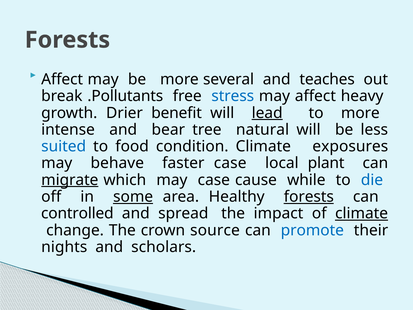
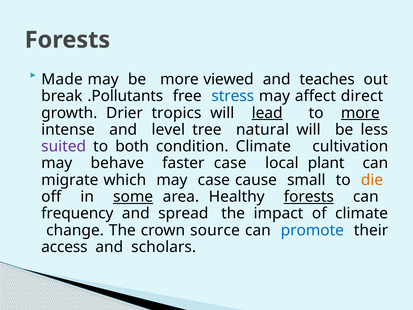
Affect: Affect -> Made (62, 79)
several: several -> viewed (229, 79)
heavy: heavy -> direct (362, 96)
benefit: benefit -> tropics (176, 113)
more underline: none -> present (360, 113)
bear: bear -> level (168, 130)
suited colour: blue -> purple (64, 146)
food: food -> both (132, 146)
exposures: exposures -> cultivation (350, 146)
migrate underline: present -> none (70, 180)
while: while -> small (306, 180)
die colour: blue -> orange (372, 180)
controlled: controlled -> frequency (77, 213)
climate underline: present -> none (362, 213)
nights: nights -> access (64, 247)
